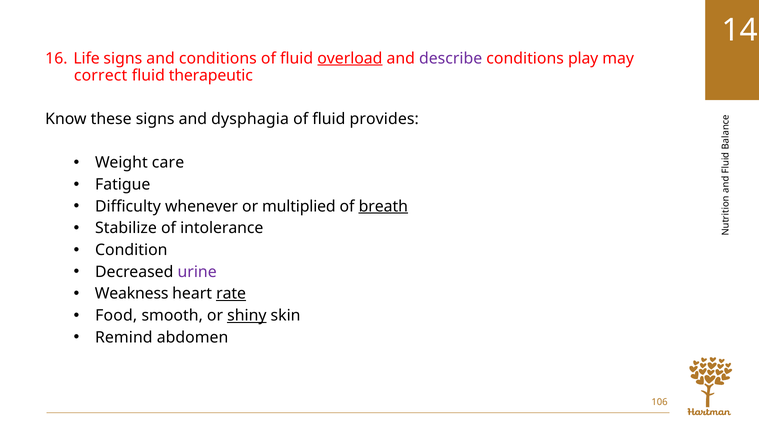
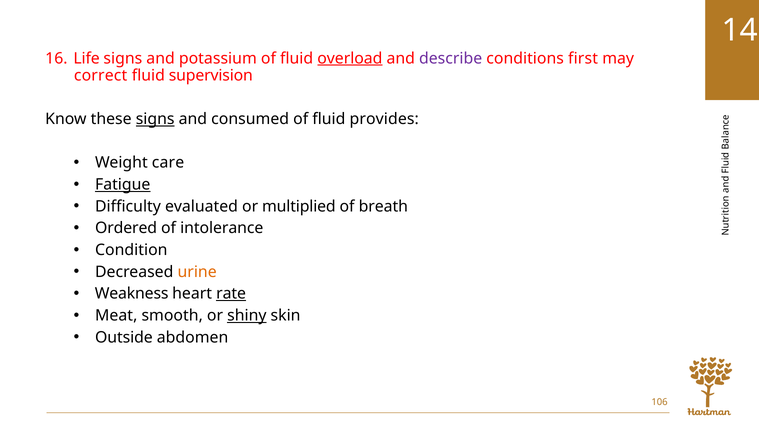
and conditions: conditions -> potassium (218, 58)
play: play -> first (583, 58)
therapeutic: therapeutic -> supervision (211, 75)
signs underline: none -> present (155, 119)
dysphagia: dysphagia -> consumed (250, 119)
Fatigue underline: none -> present (123, 185)
whenever: whenever -> evaluated (201, 206)
breath underline: present -> none (383, 206)
Stabilize: Stabilize -> Ordered (126, 228)
urine colour: purple -> orange (197, 272)
Food: Food -> Meat (116, 316)
Remind: Remind -> Outside (124, 337)
